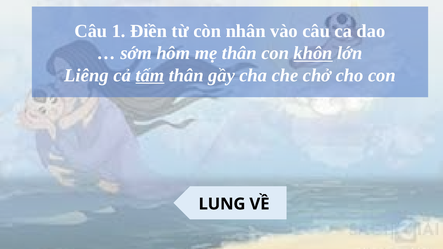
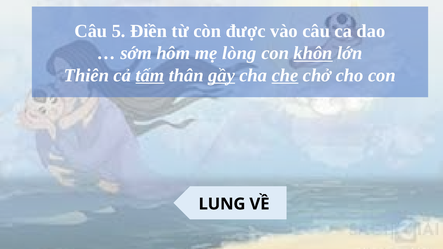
1: 1 -> 5 (119, 31)
nhân: nhân -> được (246, 31)
mẹ thân: thân -> lòng (239, 53)
Liêng: Liêng -> Thiên (86, 75)
gầy underline: none -> present (222, 75)
che underline: none -> present (285, 75)
